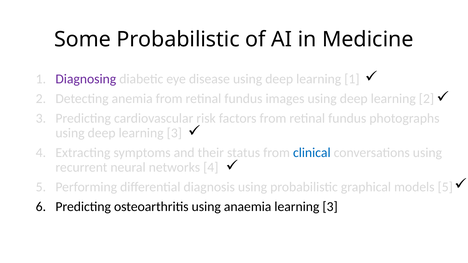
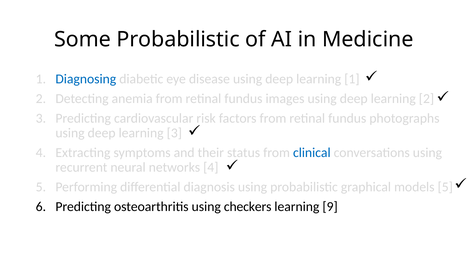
Diagnosing colour: purple -> blue (86, 79)
anaemia: anaemia -> checkers (248, 207)
3: 3 -> 9 (330, 207)
